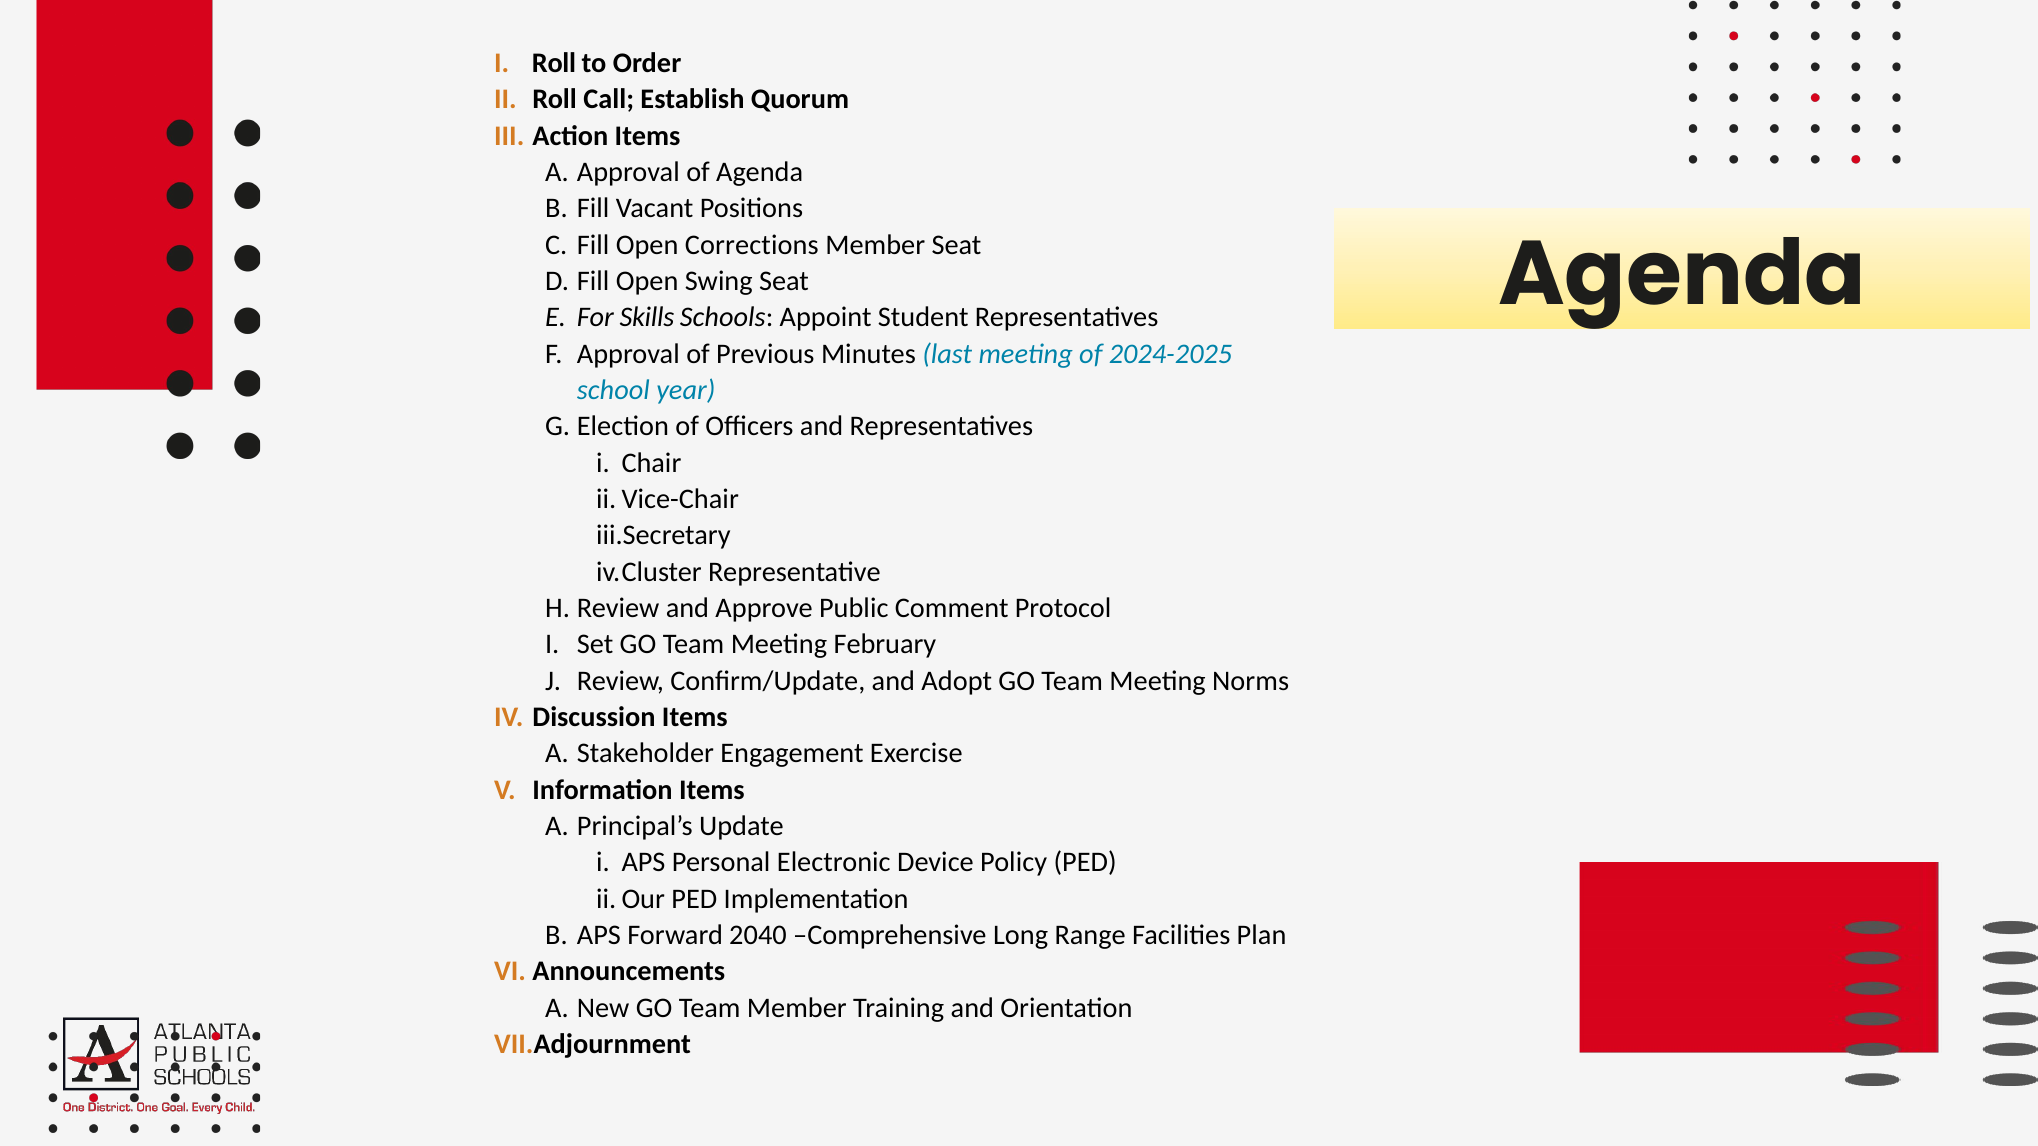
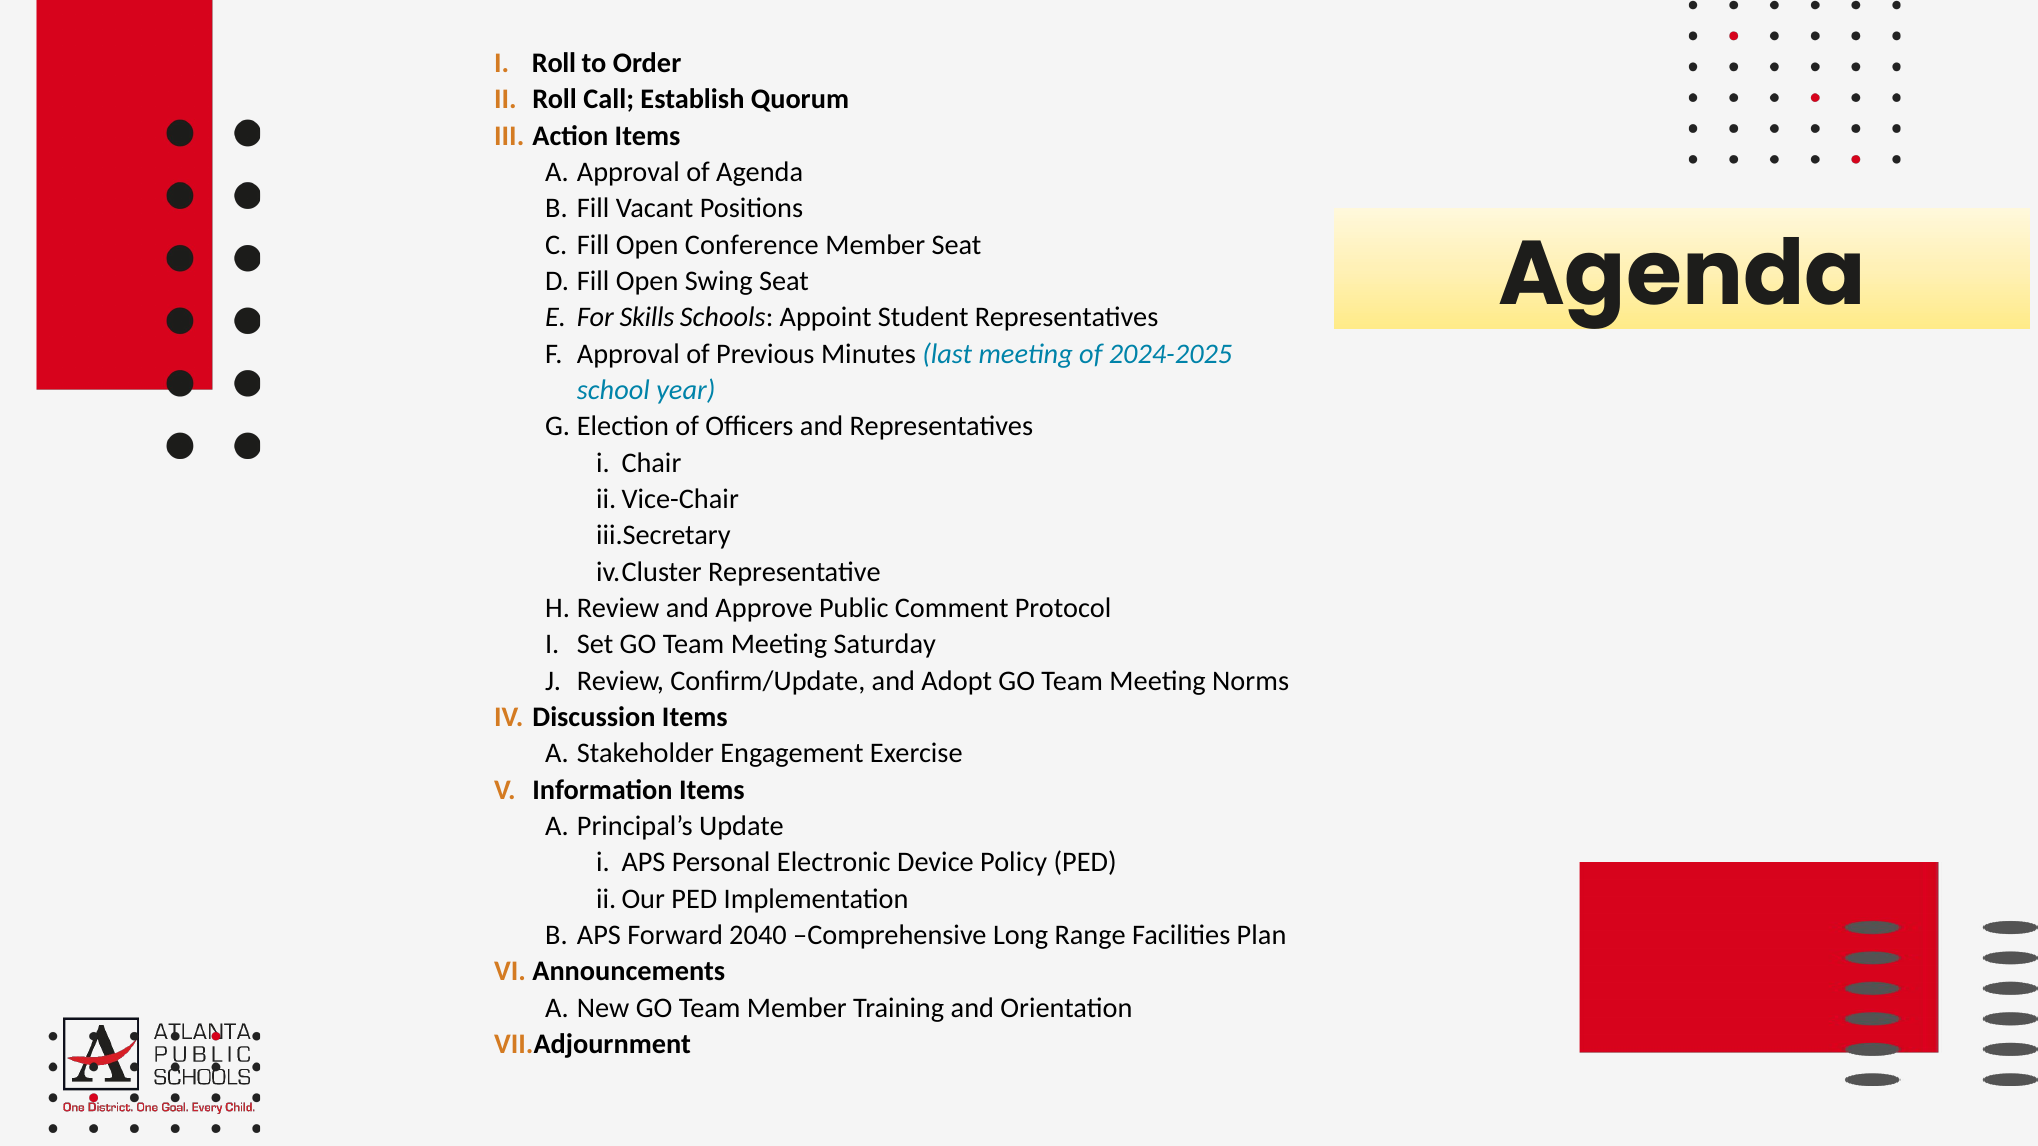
Corrections: Corrections -> Conference (752, 245)
February: February -> Saturday (885, 645)
